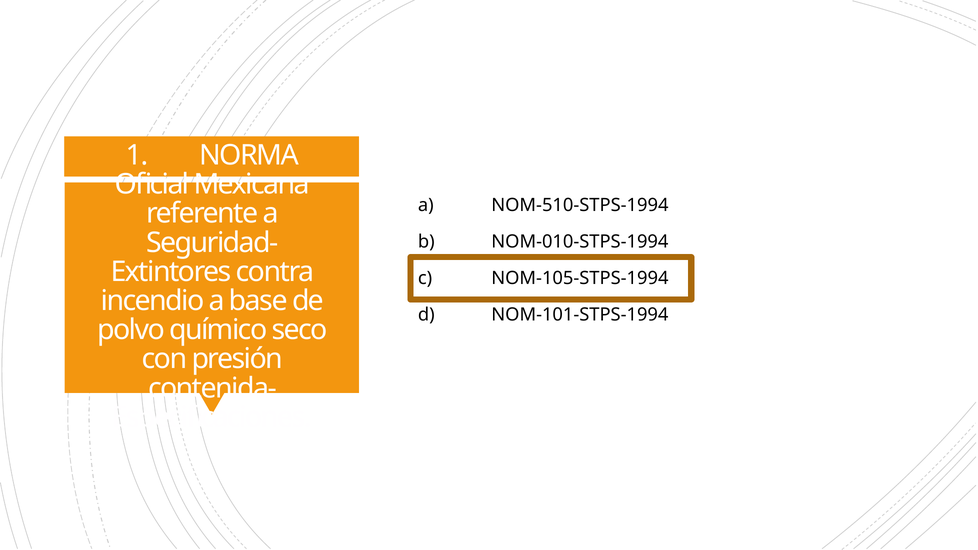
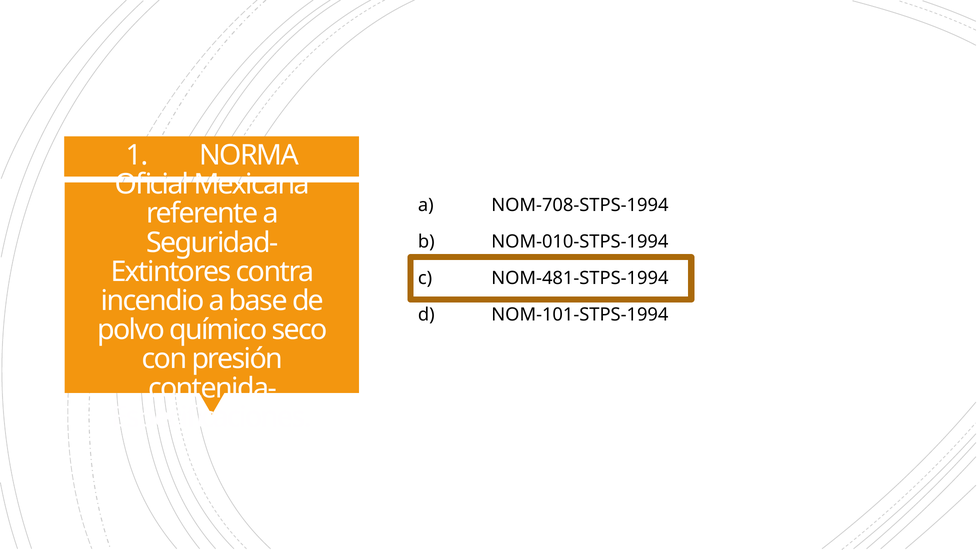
NOM-510-STPS-1994: NOM-510-STPS-1994 -> NOM-708-STPS-1994 (580, 205)
NOM-105-STPS-1994: NOM-105-STPS-1994 -> NOM-481-STPS-1994 (580, 278)
